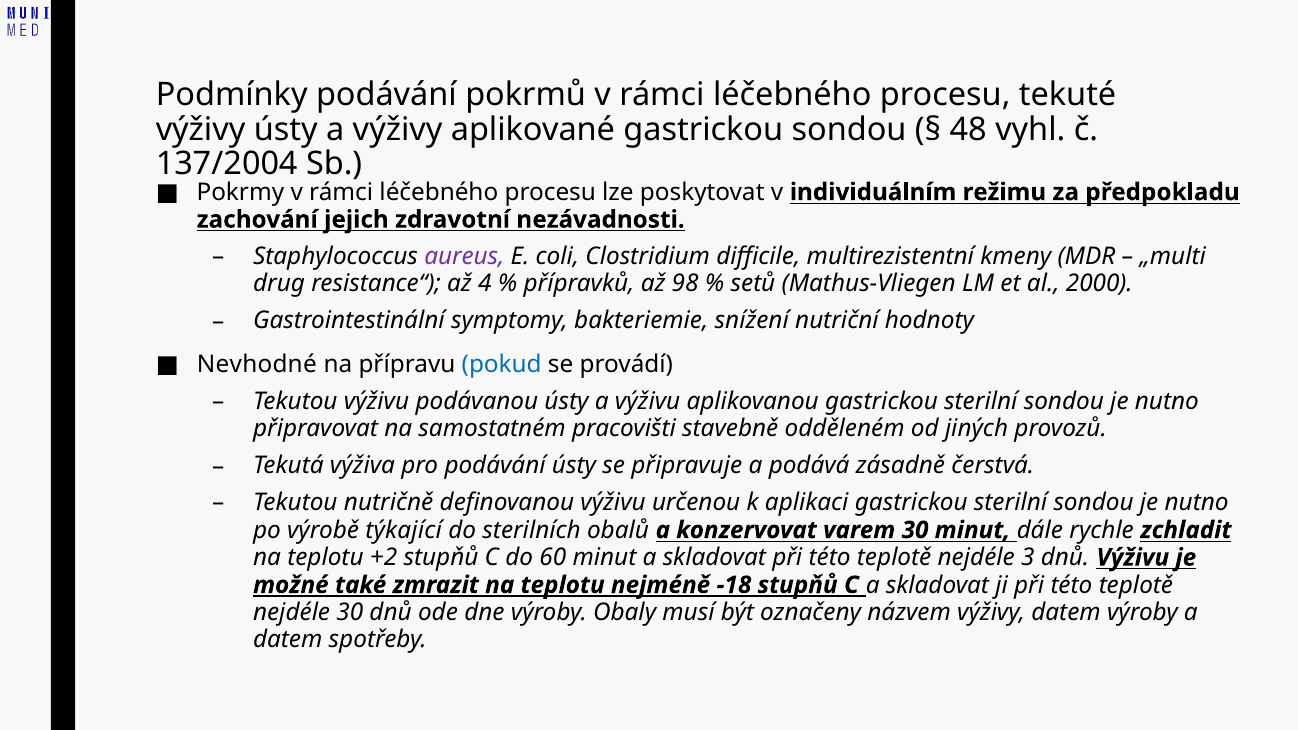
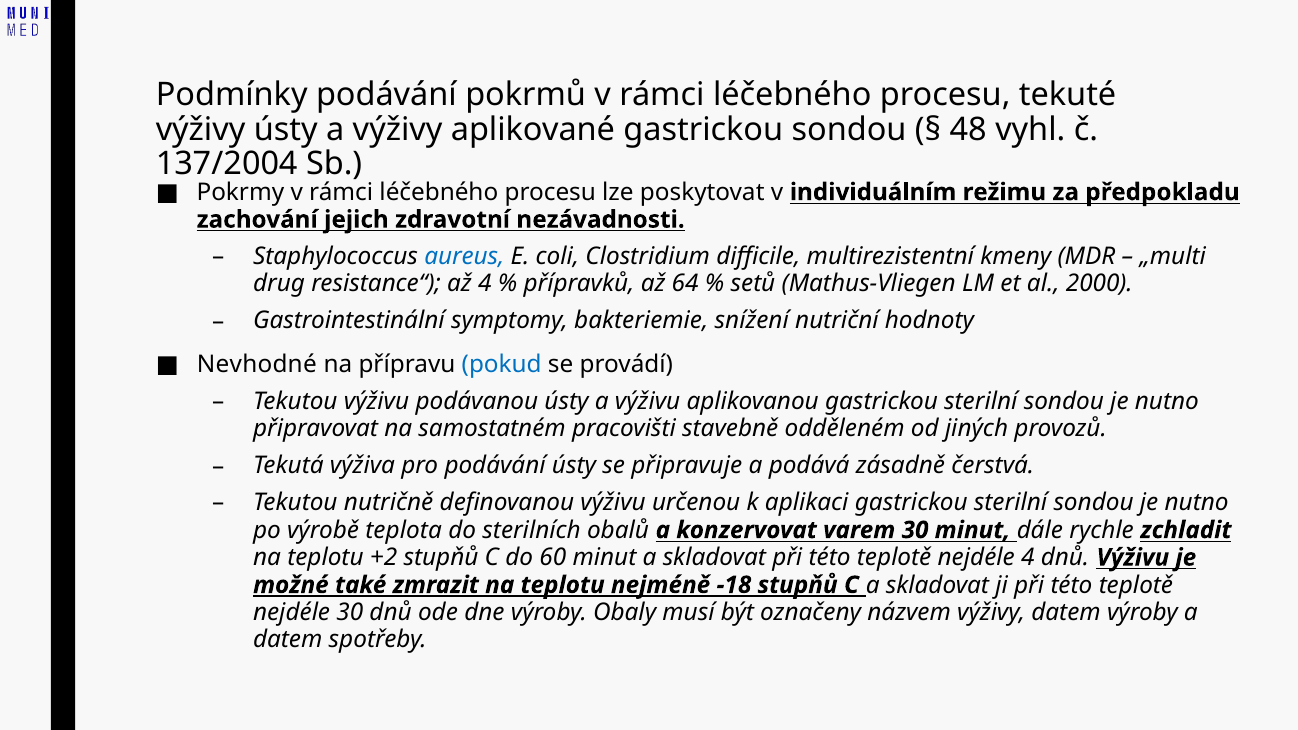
aureus colour: purple -> blue (464, 257)
98: 98 -> 64 (685, 284)
týkající: týkající -> teplota (404, 530)
nejdéle 3: 3 -> 4 (1028, 558)
